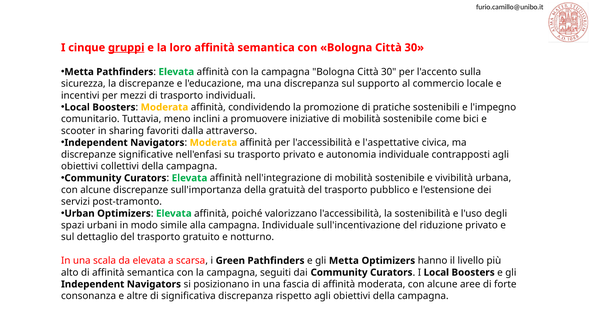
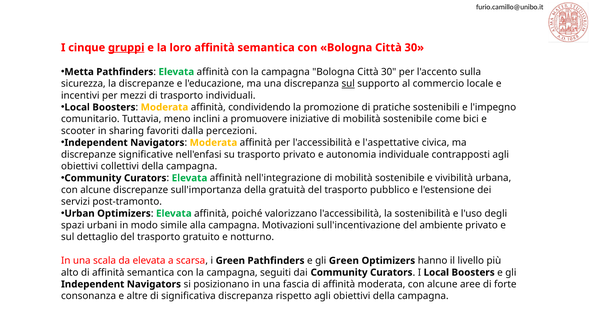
sul underline: none -> present (348, 84)
attraverso: attraverso -> percezioni (232, 131)
campagna Individuale: Individuale -> Motivazioni (288, 225)
riduzione: riduzione -> ambiente (441, 225)
gli Metta: Metta -> Green (344, 261)
